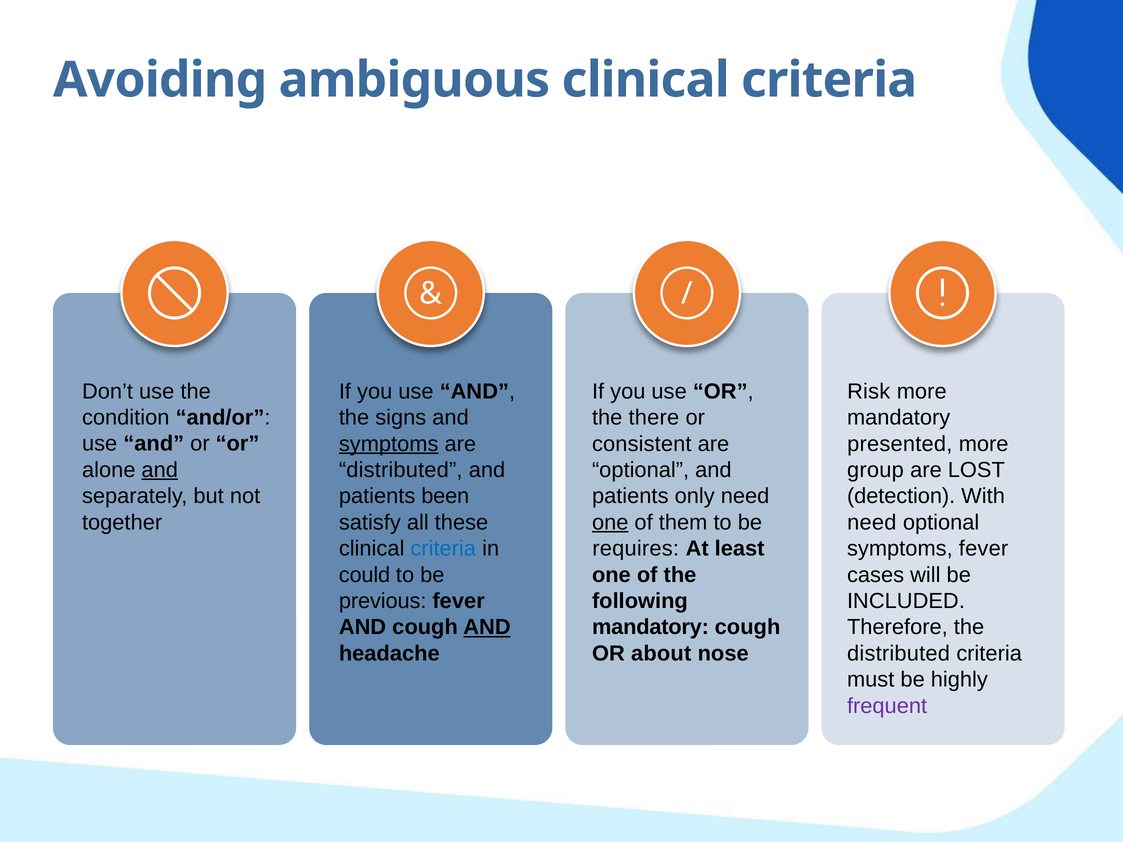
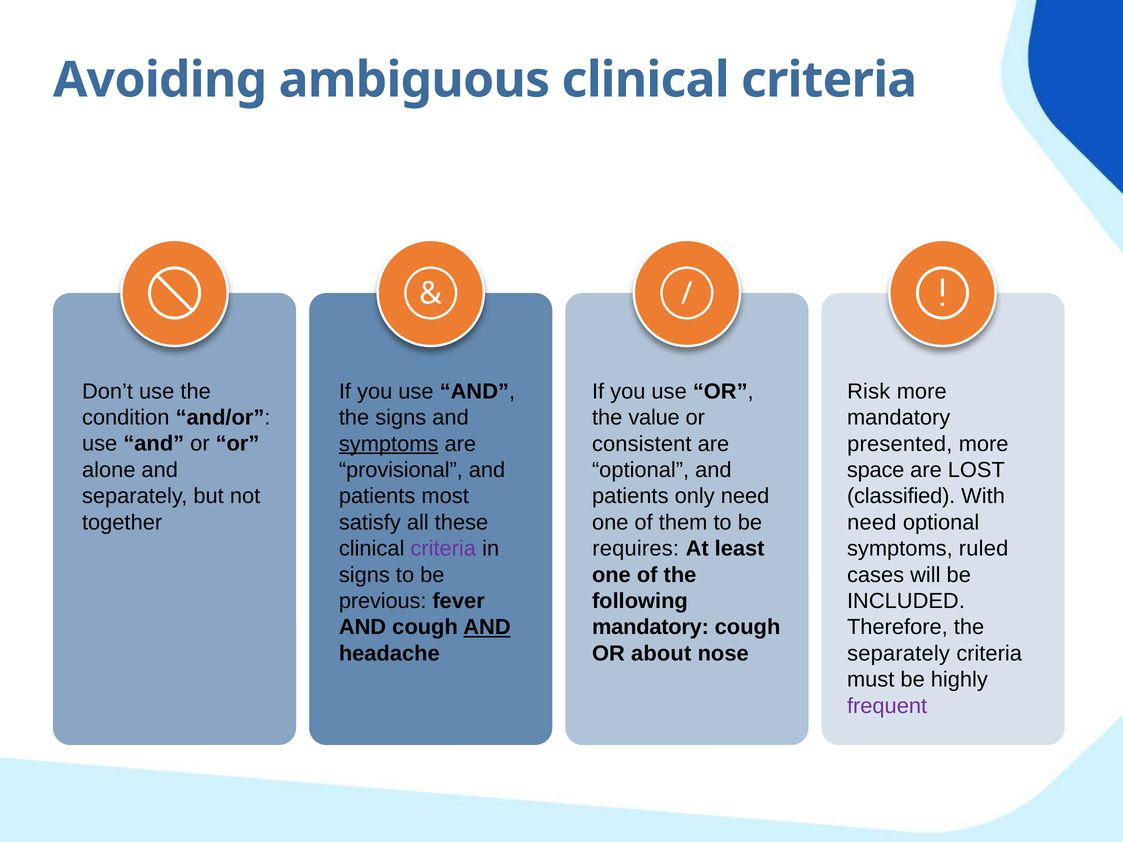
there: there -> value (654, 418)
and underline: present -> none (160, 470)
distributed: distributed -> provisional (401, 470)
group: group -> space (876, 470)
been: been -> most (445, 496)
detection: detection -> classified (901, 496)
one underline: present -> none (610, 523)
criteria colour: blue -> purple (443, 549)
symptoms fever: fever -> ruled (984, 549)
could: could -> signs (364, 575)
distributed: distributed -> separately (899, 654)
